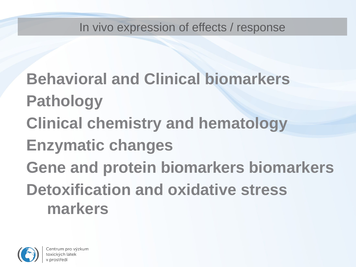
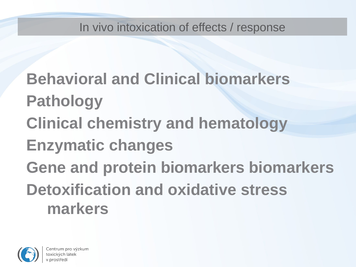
expression: expression -> intoxication (146, 28)
